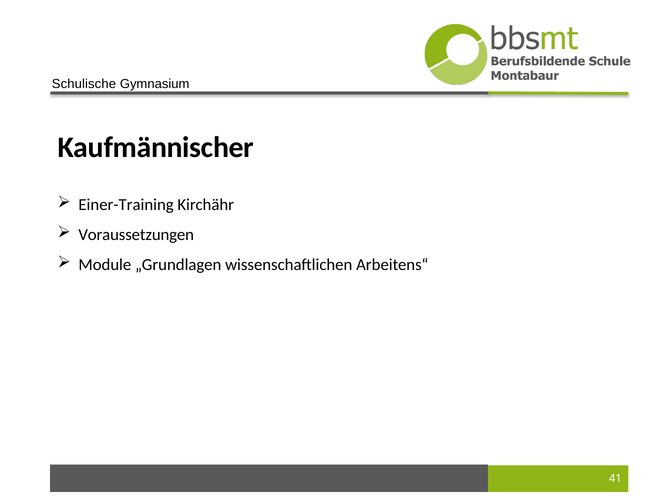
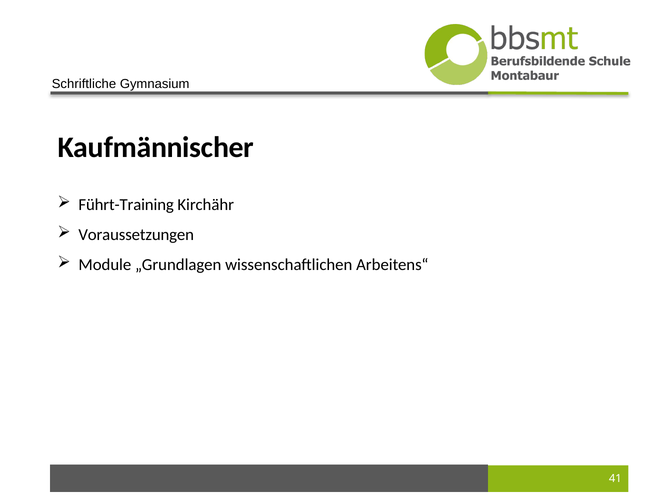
Schulische: Schulische -> Schriftliche (84, 84)
Einer-Training: Einer-Training -> Führt-Training (126, 205)
